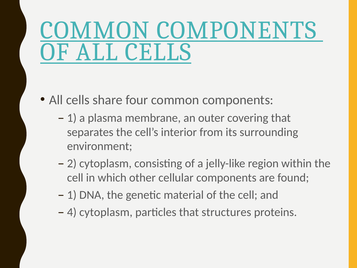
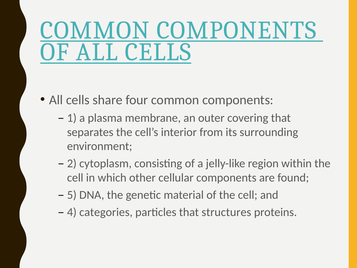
1: 1 -> 5 (72, 195)
4 cytoplasm: cytoplasm -> categories (106, 212)
